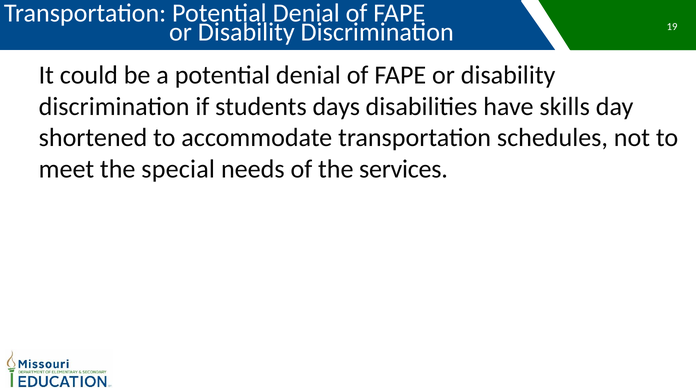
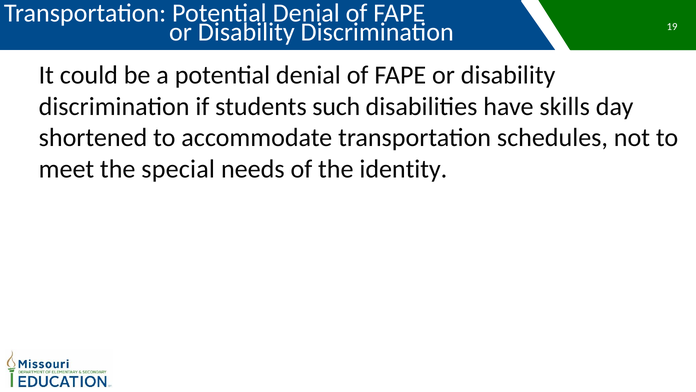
days: days -> such (336, 106)
services: services -> identity (403, 169)
